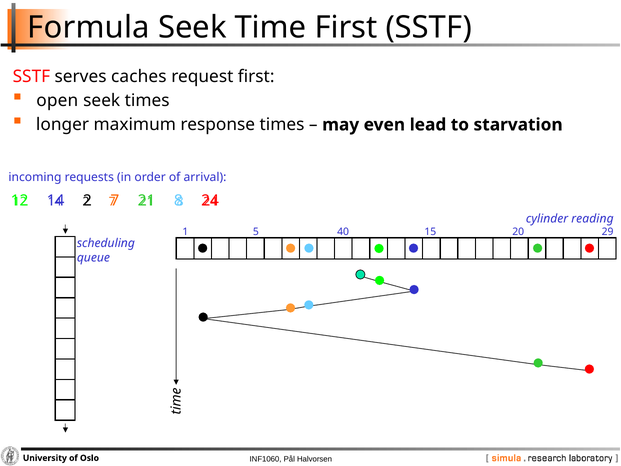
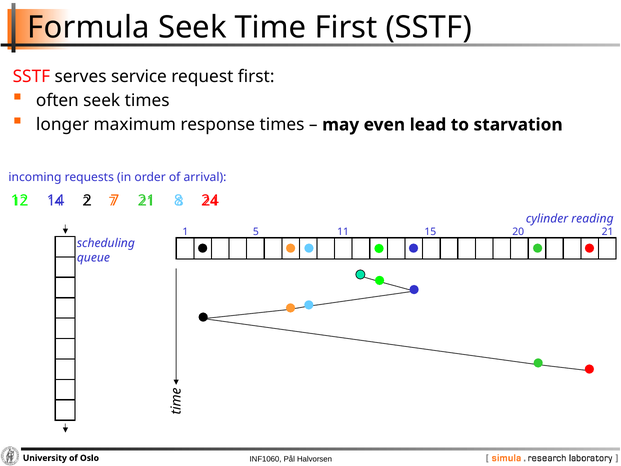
caches: caches -> service (139, 76)
open: open -> often (57, 100)
40: 40 -> 11 (343, 232)
20 29: 29 -> 21 (608, 232)
